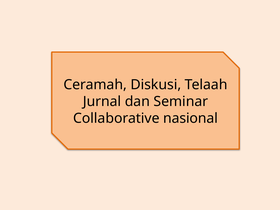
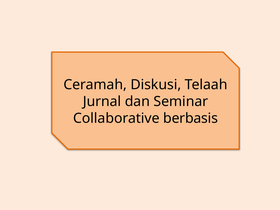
nasional: nasional -> berbasis (191, 118)
